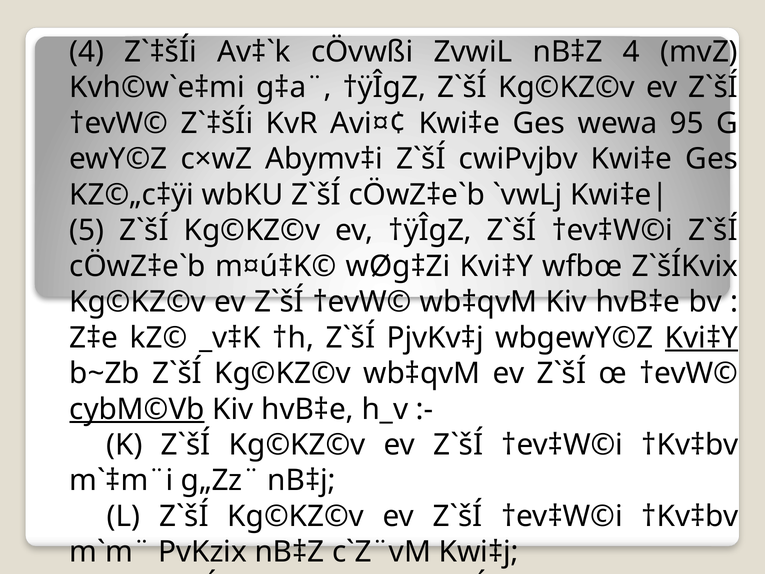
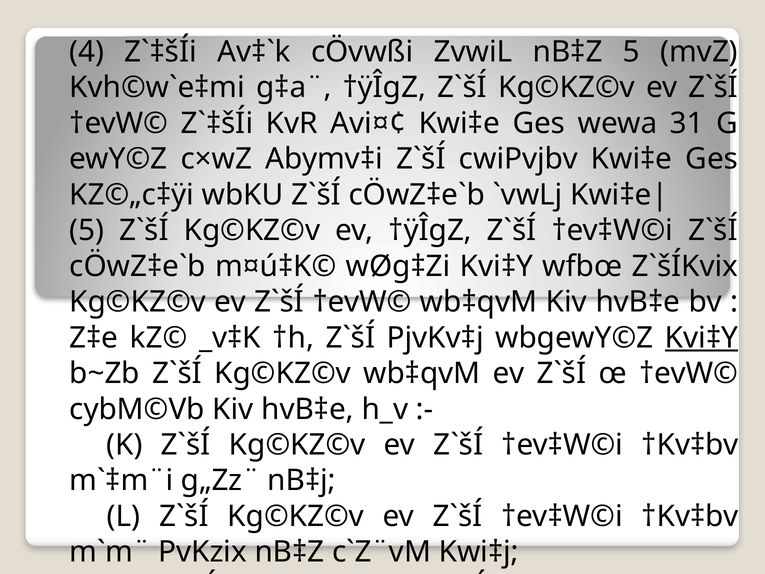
nB‡Z 4: 4 -> 5 (631, 52)
95: 95 -> 31 (687, 123)
cybM©Vb underline: present -> none (137, 409)
